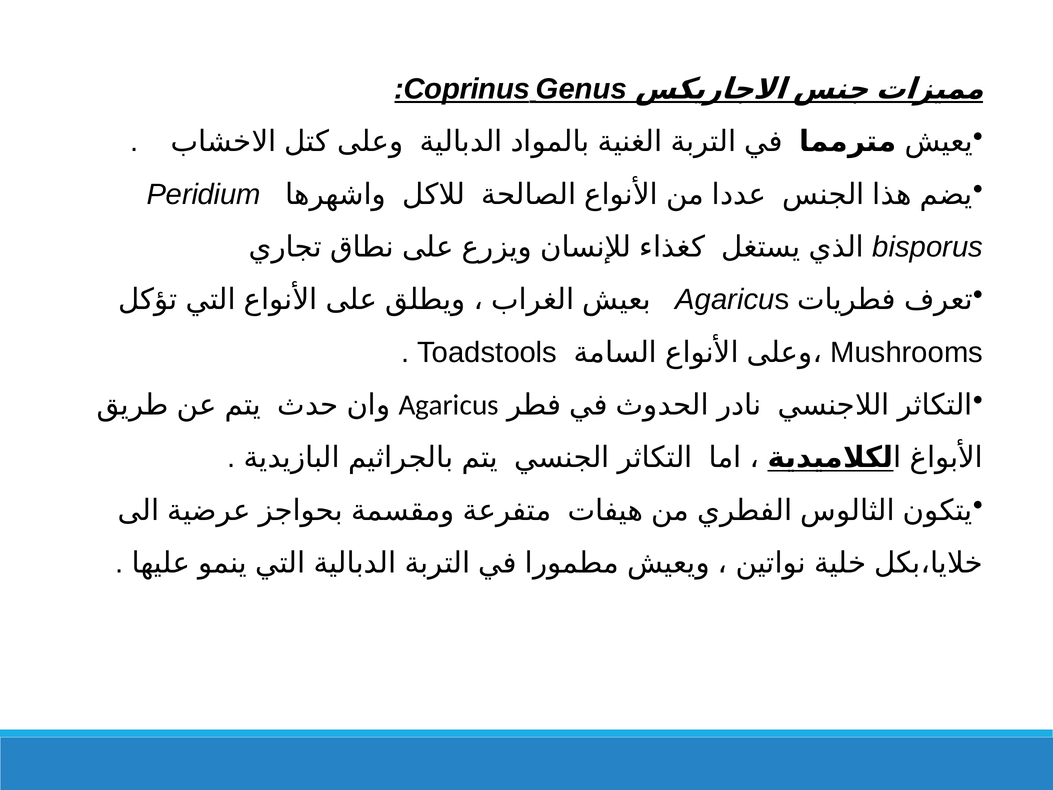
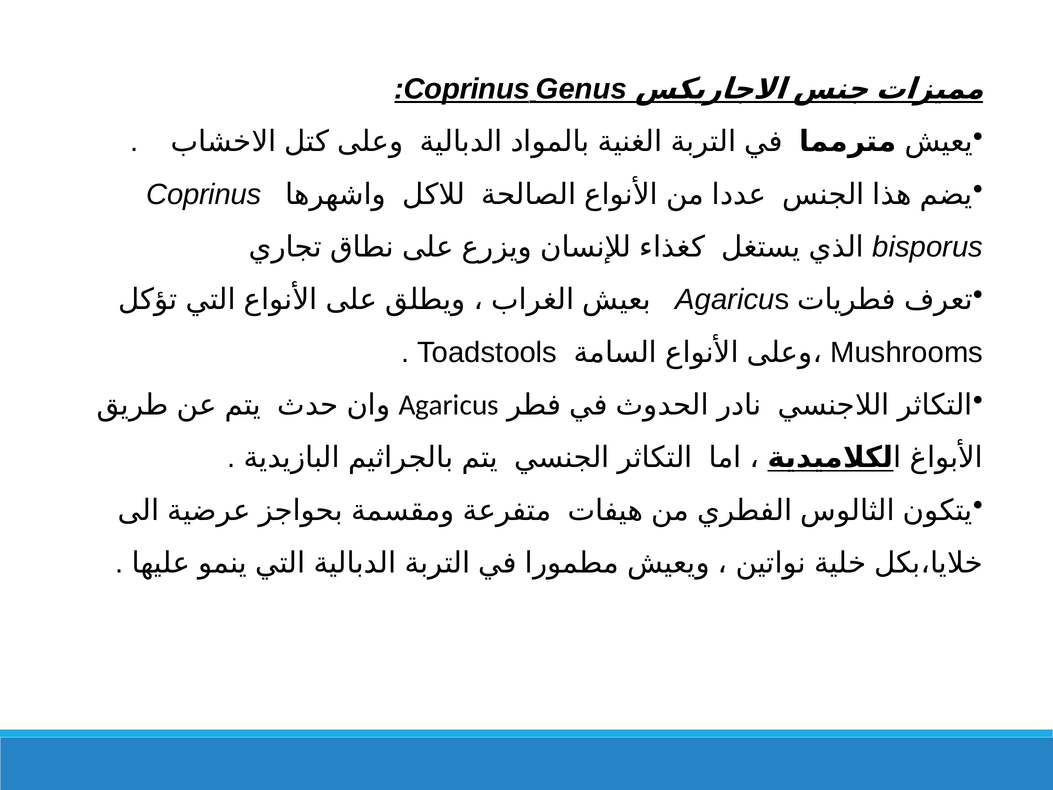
Peridium: Peridium -> Coprinus (204, 194)
